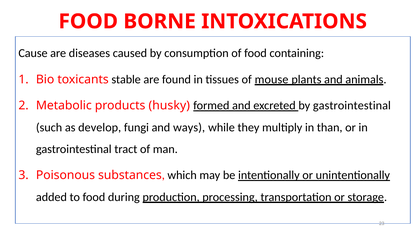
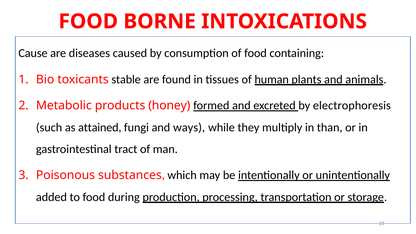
mouse: mouse -> human (272, 79)
husky: husky -> honey (169, 106)
by gastrointestinal: gastrointestinal -> electrophoresis (352, 106)
develop: develop -> attained (100, 127)
